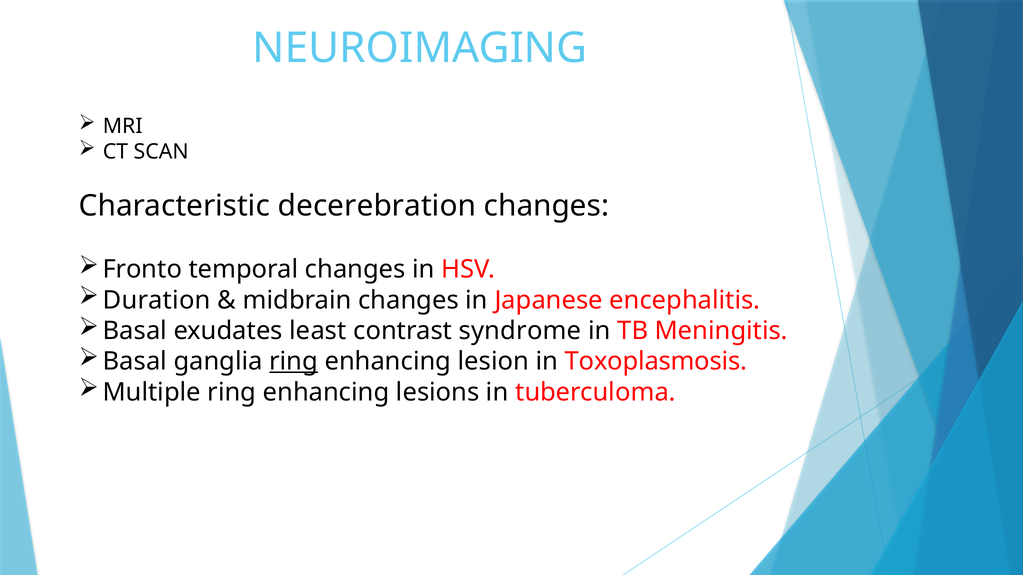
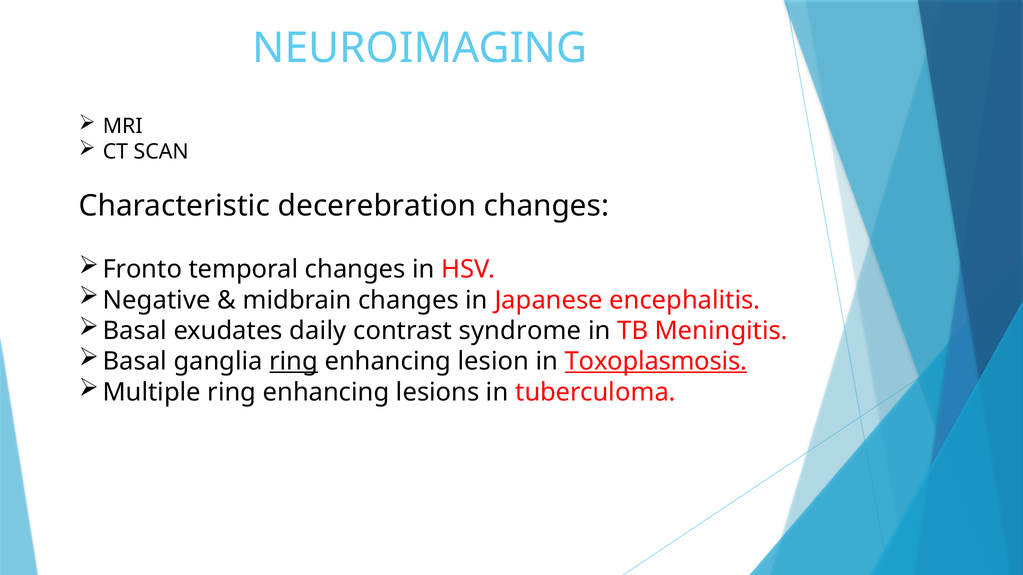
Duration: Duration -> Negative (157, 300)
least: least -> daily (318, 331)
Toxoplasmosis underline: none -> present (656, 362)
